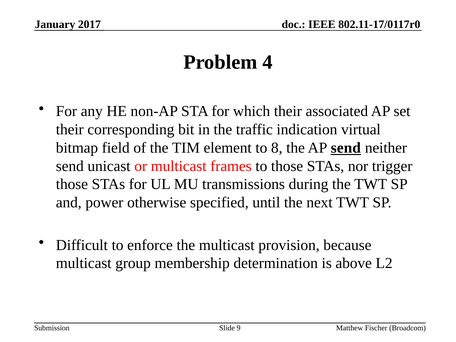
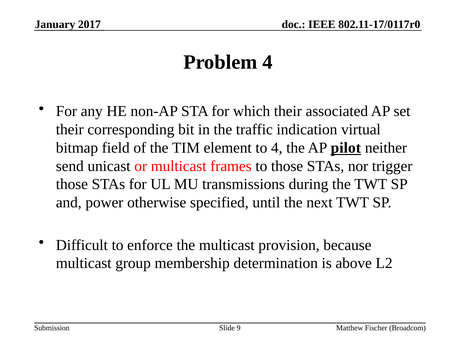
to 8: 8 -> 4 (277, 148)
AP send: send -> pilot (346, 148)
